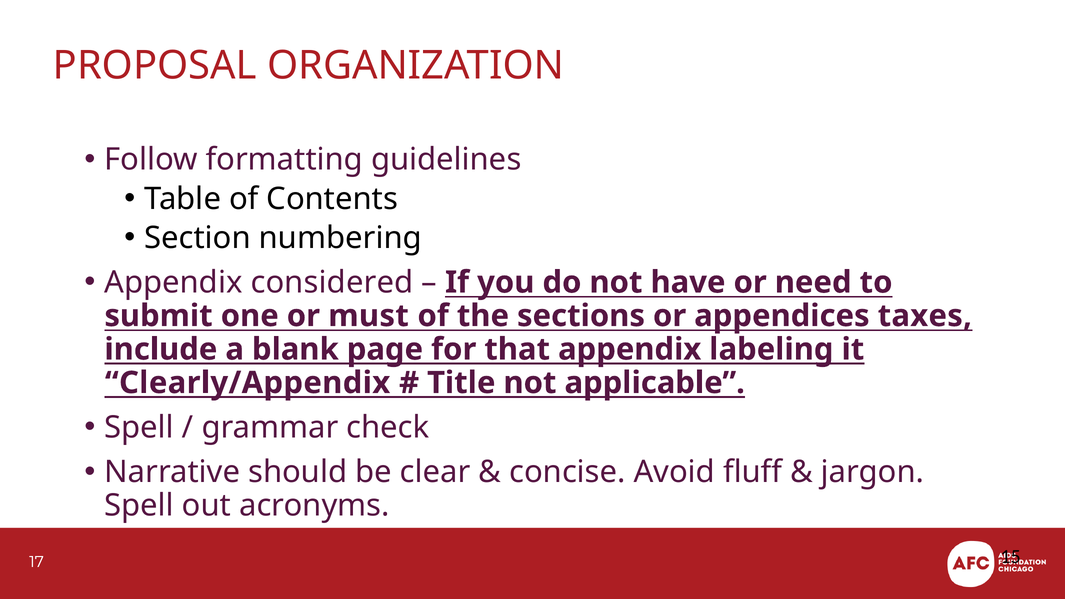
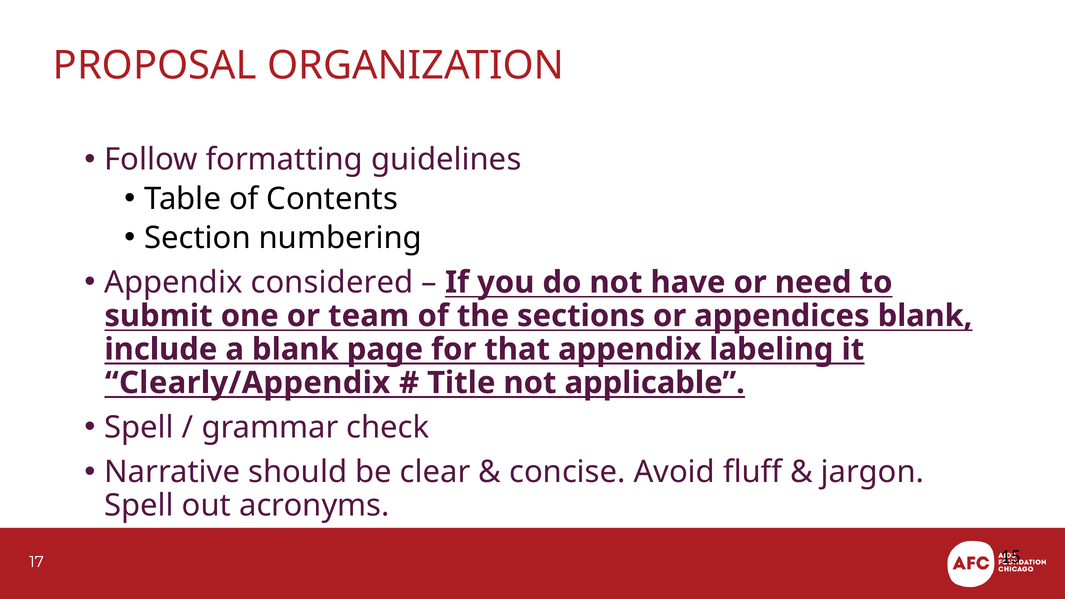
must: must -> team (369, 316)
appendices taxes: taxes -> blank (925, 316)
